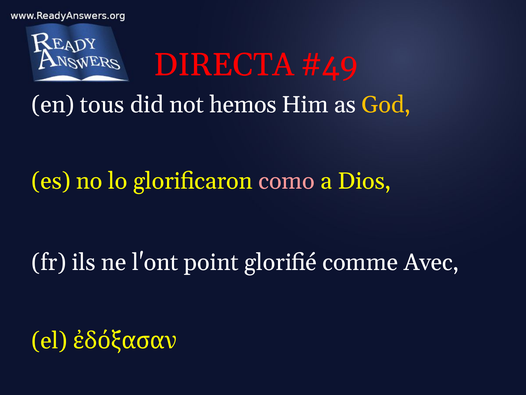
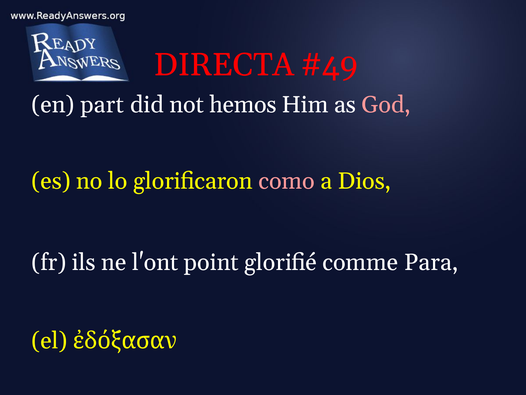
tous: tous -> part (102, 105)
God colour: yellow -> pink (386, 105)
Avec: Avec -> Para (431, 262)
